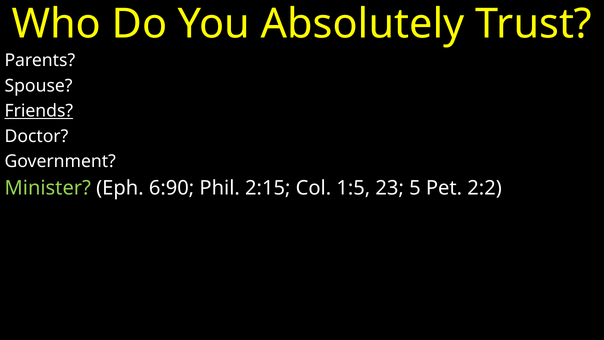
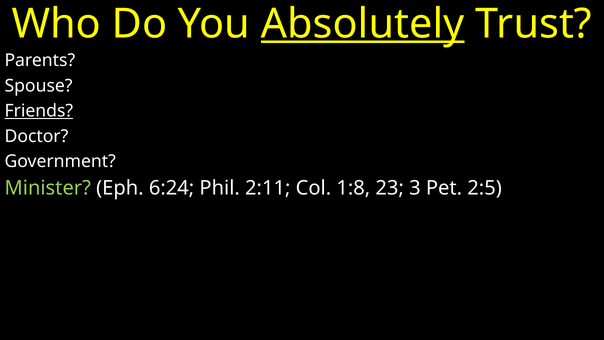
Absolutely underline: none -> present (363, 24)
6:90: 6:90 -> 6:24 (172, 188)
2:15: 2:15 -> 2:11 (268, 188)
1:5: 1:5 -> 1:8 (353, 188)
5: 5 -> 3 (415, 188)
2:2: 2:2 -> 2:5 (485, 188)
